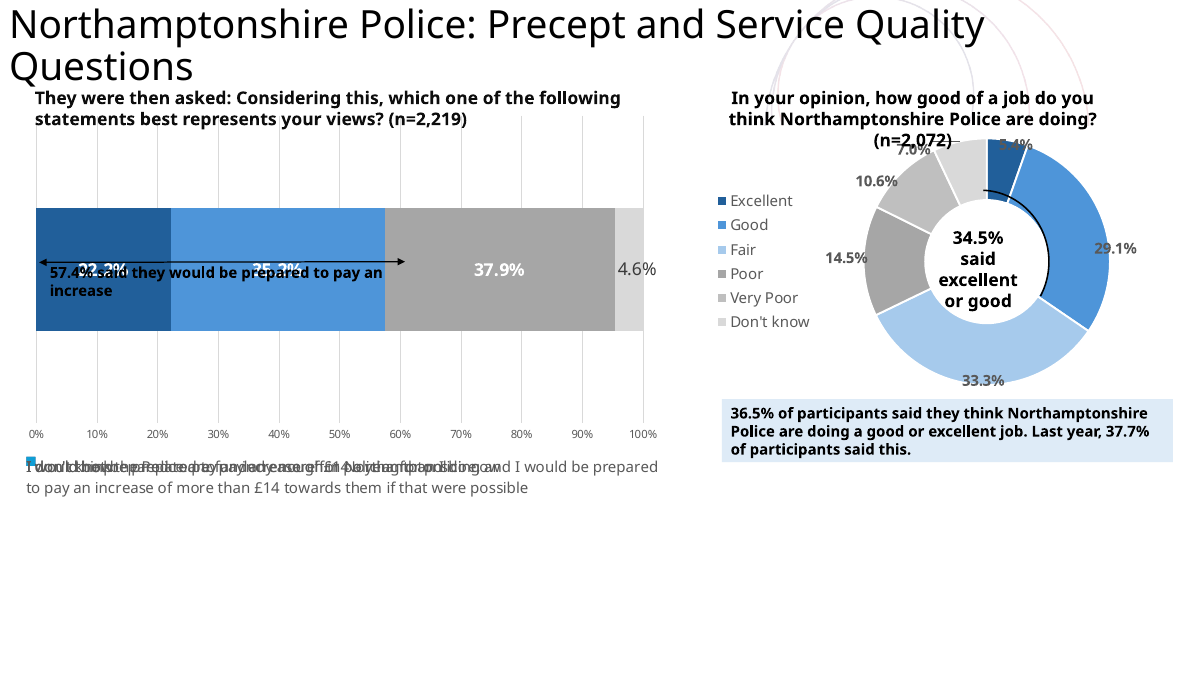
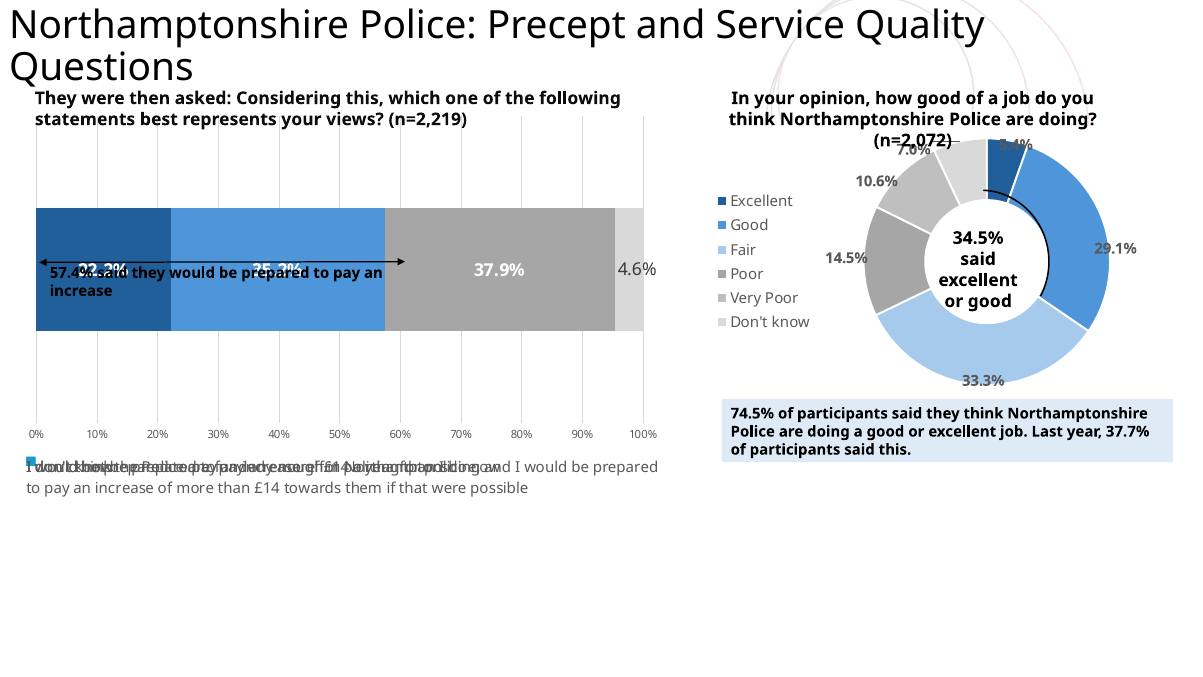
36.5%: 36.5% -> 74.5% (752, 413)
